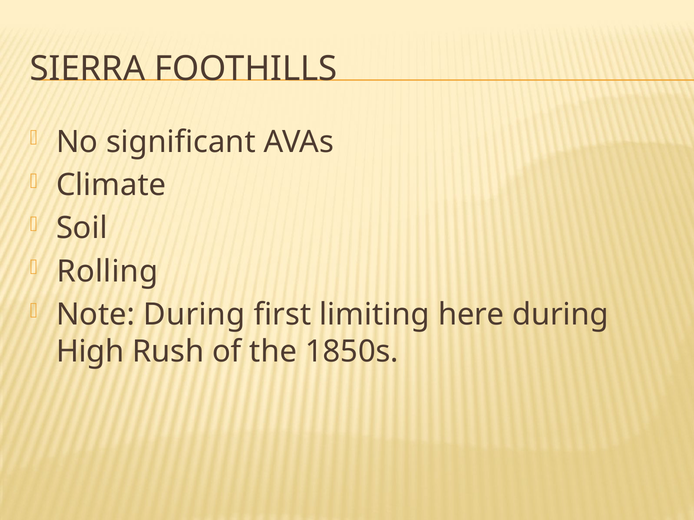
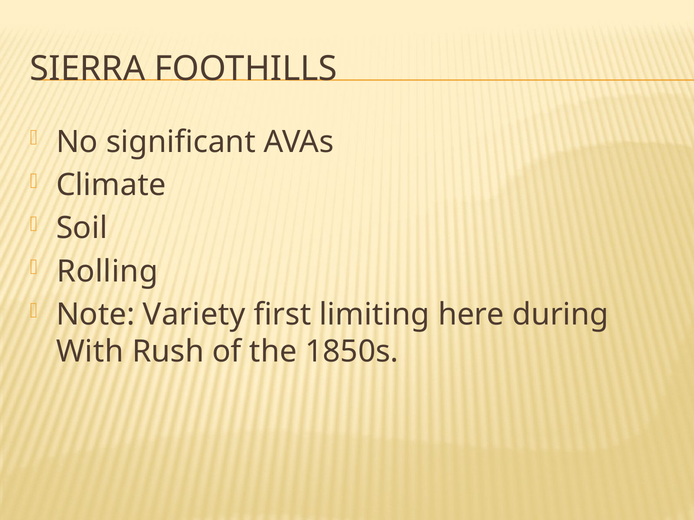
Note During: During -> Variety (194, 315)
High: High -> With (90, 352)
